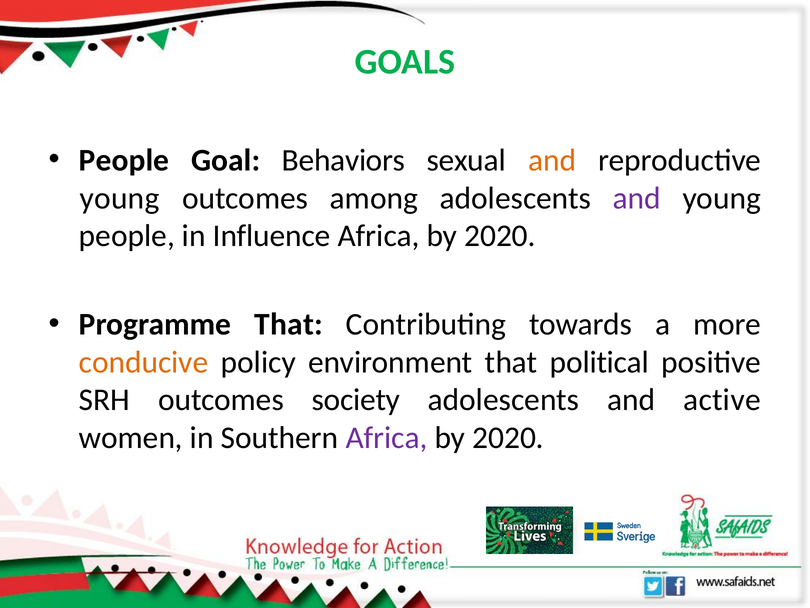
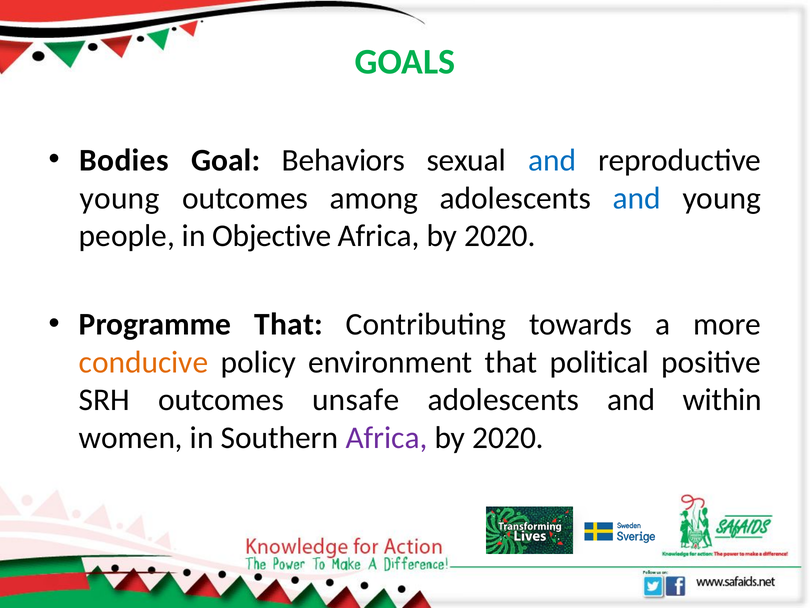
People: People -> Bodies (124, 160)
and colour: orange -> blue (552, 160)
and colour: purple -> blue (637, 198)
Influence: Influence -> Objective (272, 236)
society: society -> unsafe (356, 400)
active: active -> within (722, 400)
